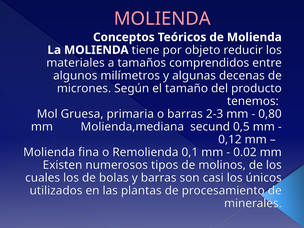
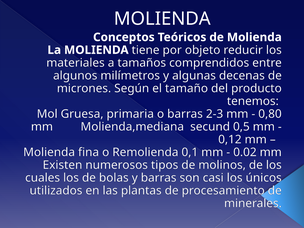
MOLIENDA colour: pink -> white (162, 19)
